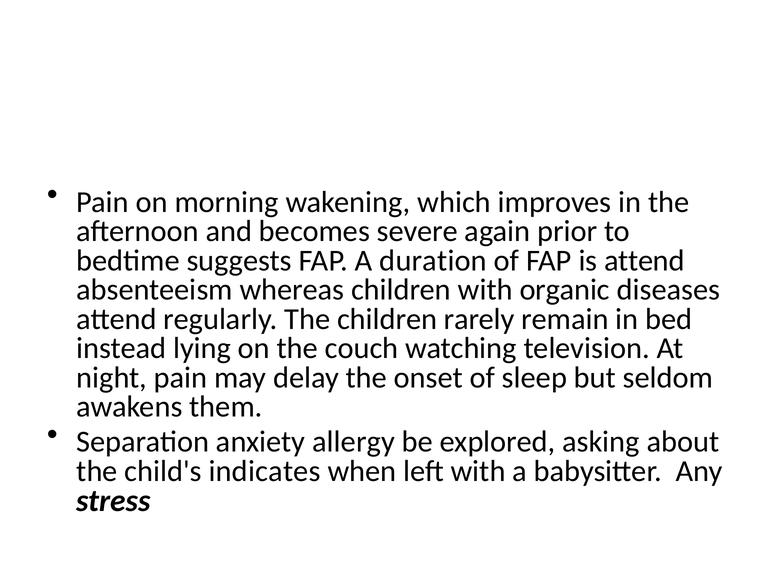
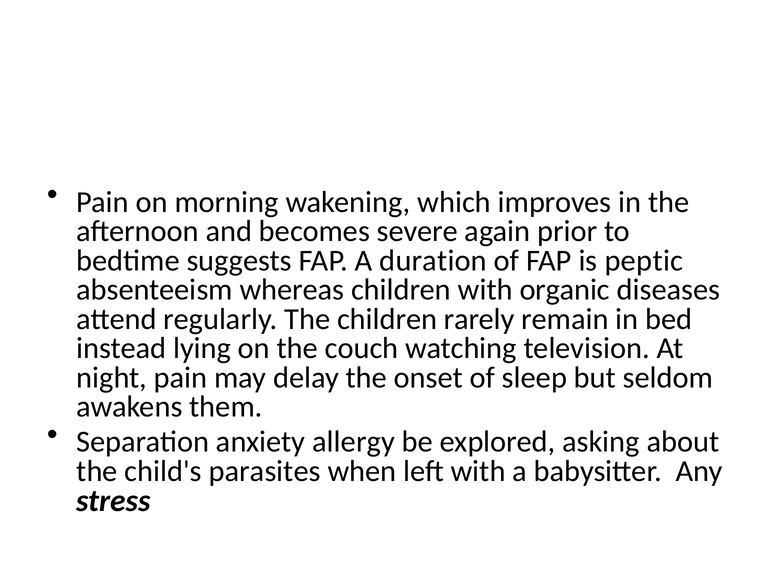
is attend: attend -> peptic (644, 261)
indicates: indicates -> parasites (265, 471)
